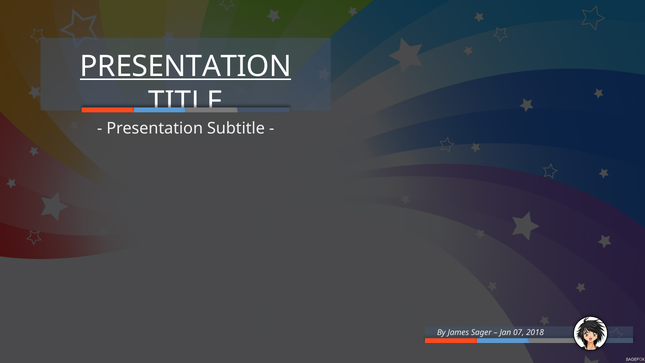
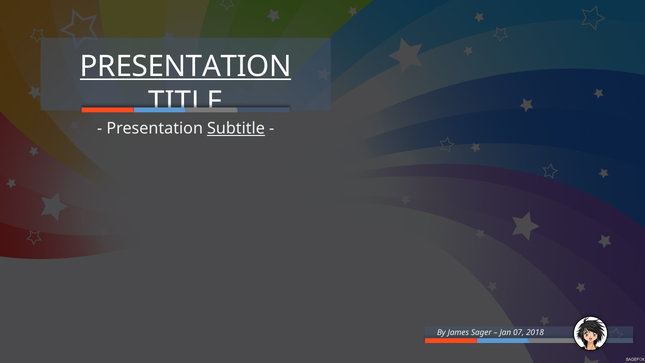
Subtitle underline: none -> present (236, 128)
